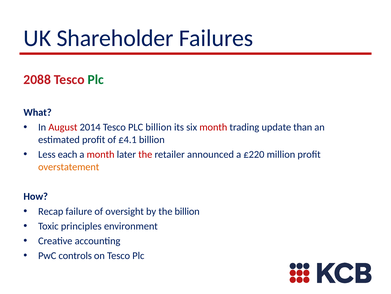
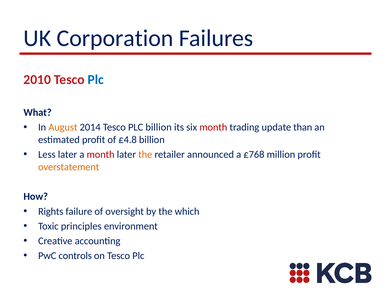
Shareholder: Shareholder -> Corporation (115, 38)
2088: 2088 -> 2010 (37, 79)
Plc colour: green -> blue (96, 79)
August colour: red -> orange (63, 127)
£4.1: £4.1 -> £4.8 (128, 139)
Less each: each -> later (68, 154)
the colour: red -> orange (145, 154)
£220: £220 -> £768 (254, 154)
Recap: Recap -> Rights (51, 211)
the billion: billion -> which (187, 211)
